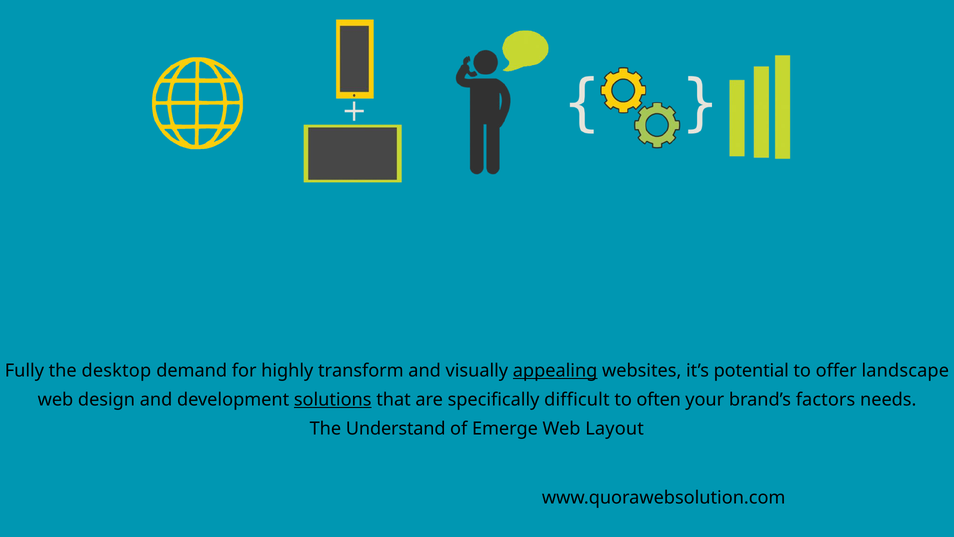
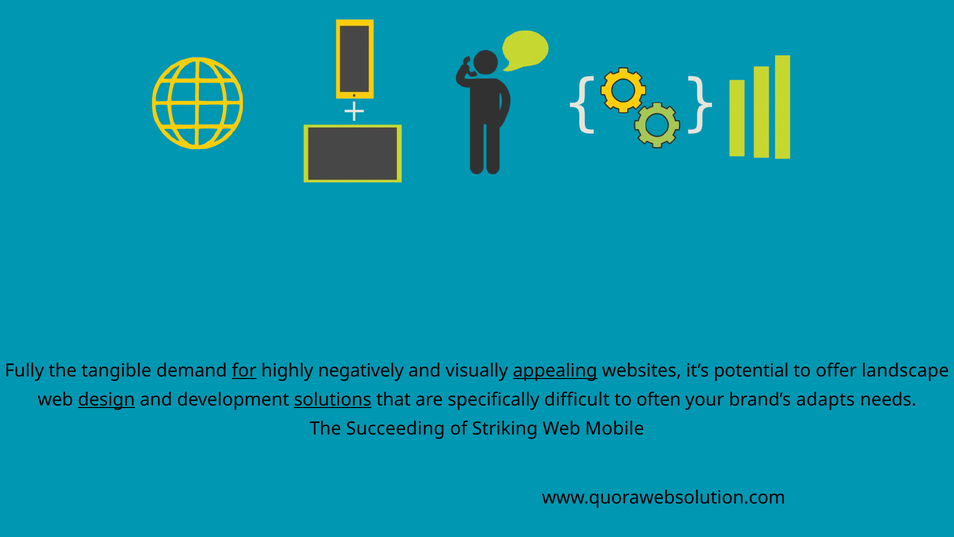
desktop: desktop -> tangible (116, 371)
for underline: none -> present (244, 371)
transform: transform -> negatively (361, 371)
design underline: none -> present (107, 400)
factors: factors -> adapts (825, 400)
Understand: Understand -> Succeeding (396, 428)
Emerge: Emerge -> Striking (505, 428)
Layout: Layout -> Mobile (615, 428)
